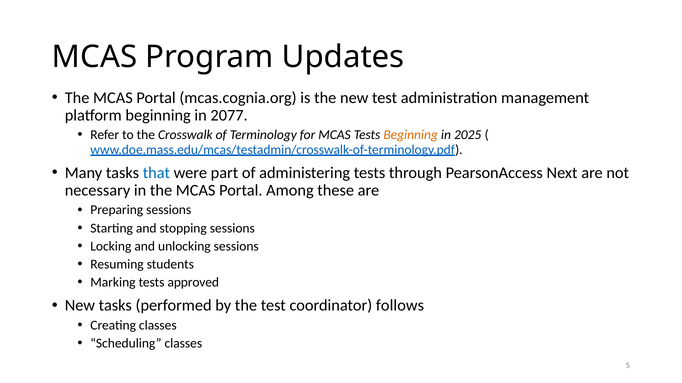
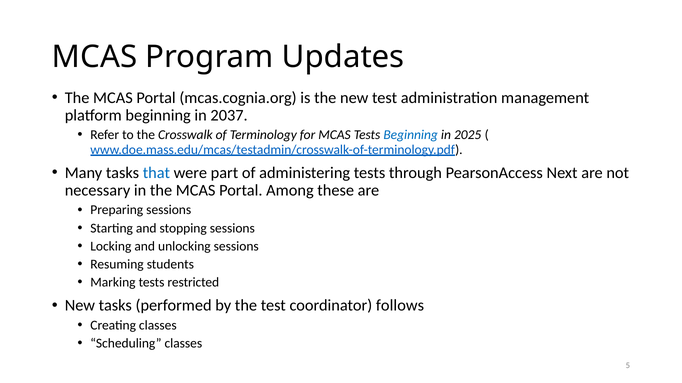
2077: 2077 -> 2037 (229, 115)
Beginning colour: orange -> blue (411, 135)
approved: approved -> restricted (193, 283)
